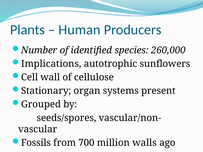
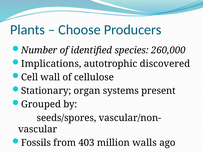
Human: Human -> Choose (80, 30)
sunflowers: sunflowers -> discovered (165, 64)
700: 700 -> 403 (86, 143)
